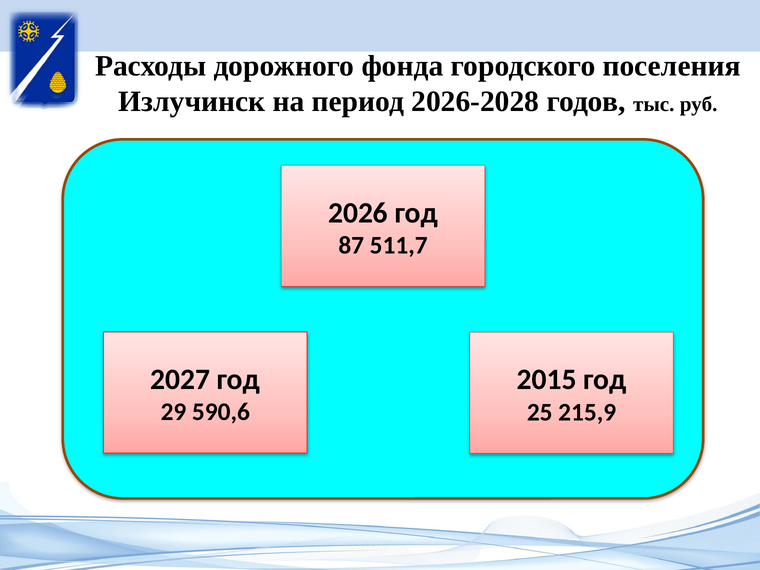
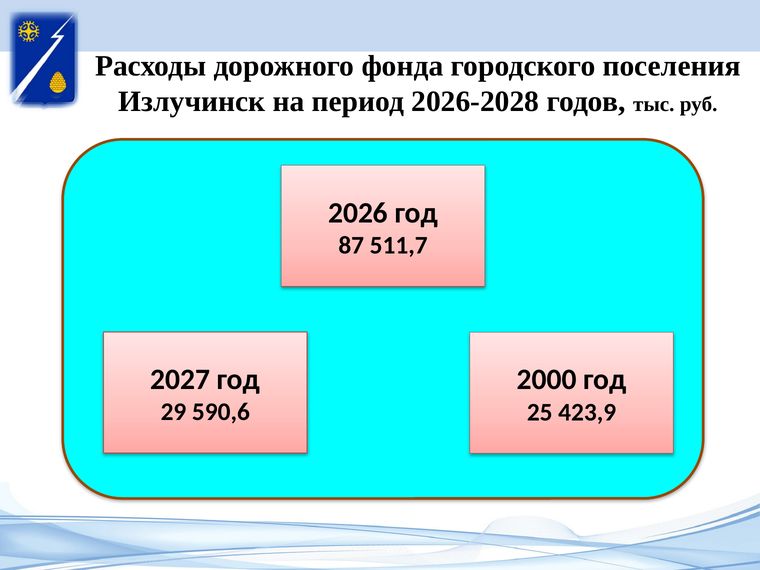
2015: 2015 -> 2000 (547, 380)
215,9: 215,9 -> 423,9 (587, 412)
